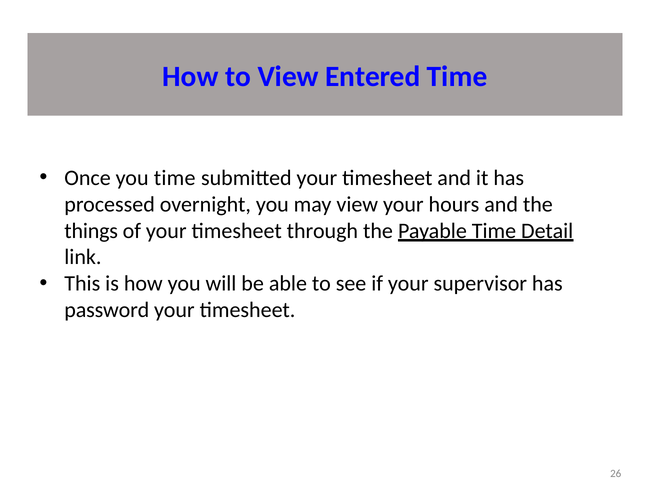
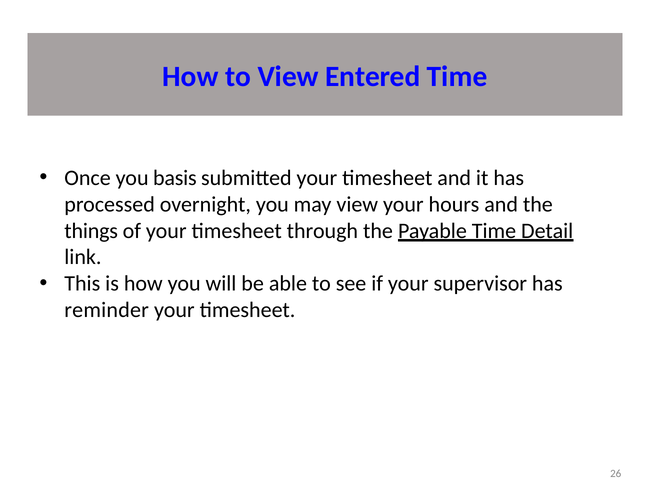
you time: time -> basis (175, 178)
password: password -> reminder (107, 310)
